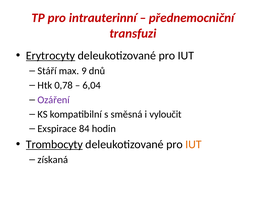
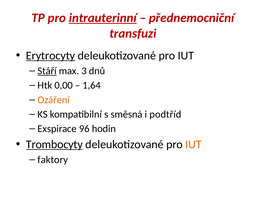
intrauterinní underline: none -> present (103, 18)
Stáří underline: none -> present (47, 71)
9: 9 -> 3 (84, 71)
0,78: 0,78 -> 0,00 (64, 86)
6,04: 6,04 -> 1,64 (92, 86)
Ozáření colour: purple -> orange (54, 100)
vyloučit: vyloučit -> podtříd (165, 115)
84: 84 -> 96 (84, 129)
získaná: získaná -> faktory (53, 160)
